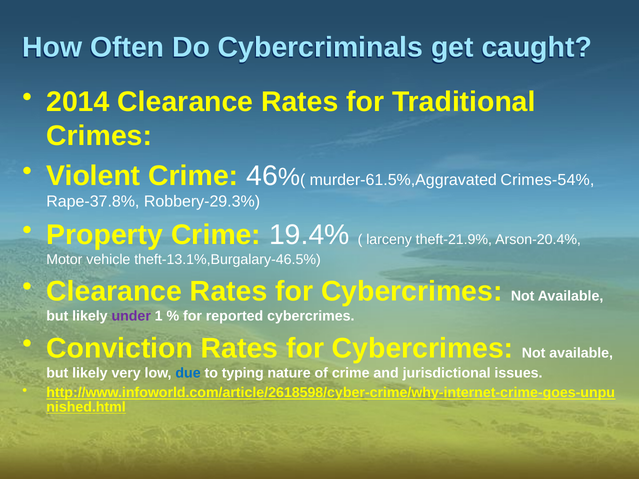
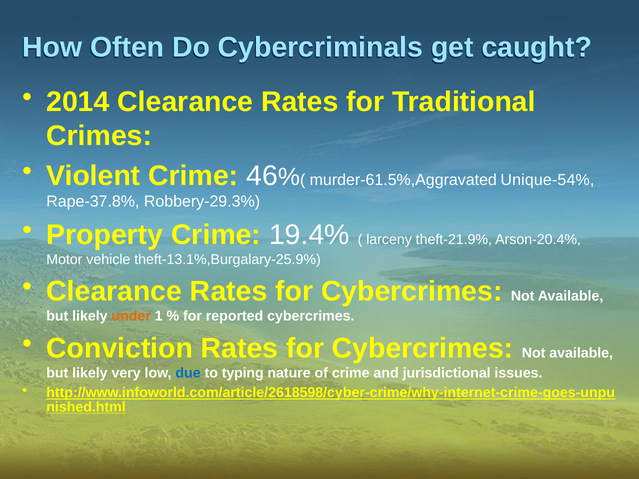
Crimes-54%: Crimes-54% -> Unique-54% (547, 180)
theft-13.1%,Burgalary-46.5%: theft-13.1%,Burgalary-46.5% -> theft-13.1%,Burgalary-25.9% (228, 259)
under colour: purple -> orange (131, 316)
